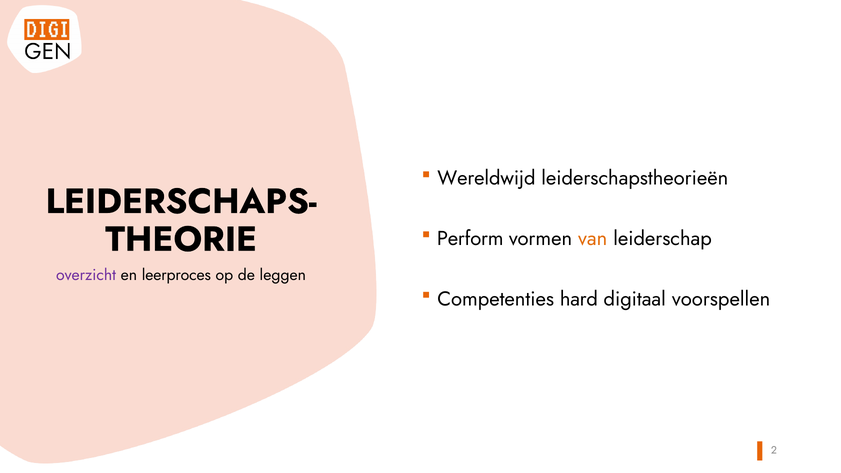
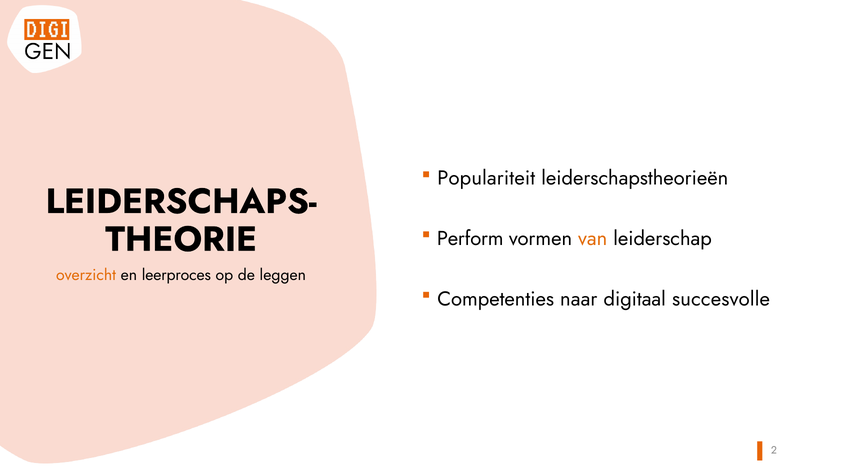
Wereldwijd: Wereldwijd -> Populariteit (486, 178)
overzicht colour: purple -> orange (86, 275)
hard: hard -> naar (579, 299)
voorspellen: voorspellen -> succesvolle (721, 299)
